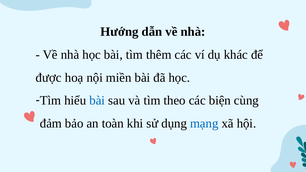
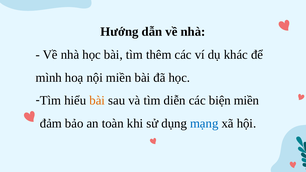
được: được -> mình (49, 78)
bài colour: blue -> orange (97, 101)
theo: theo -> diễn (175, 101)
biện cùng: cùng -> miền (246, 101)
